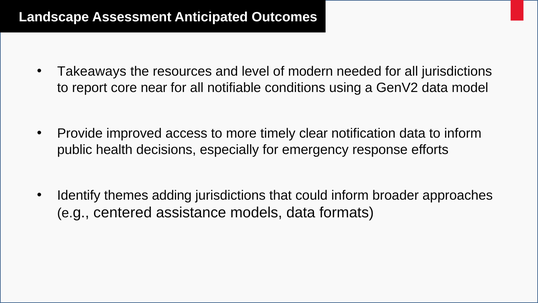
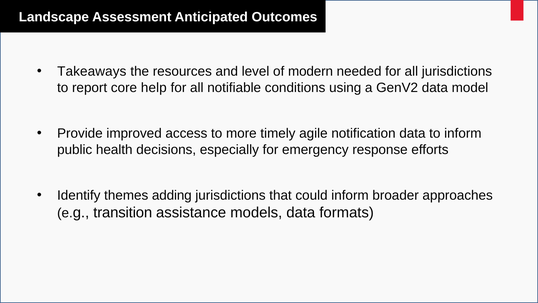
near: near -> help (154, 88)
clear: clear -> agile (313, 133)
centered: centered -> transition (123, 212)
